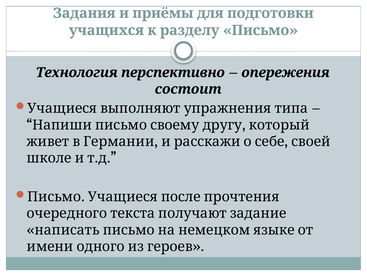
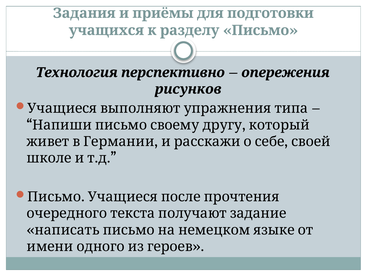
состоит: состоит -> рисунков (188, 89)
